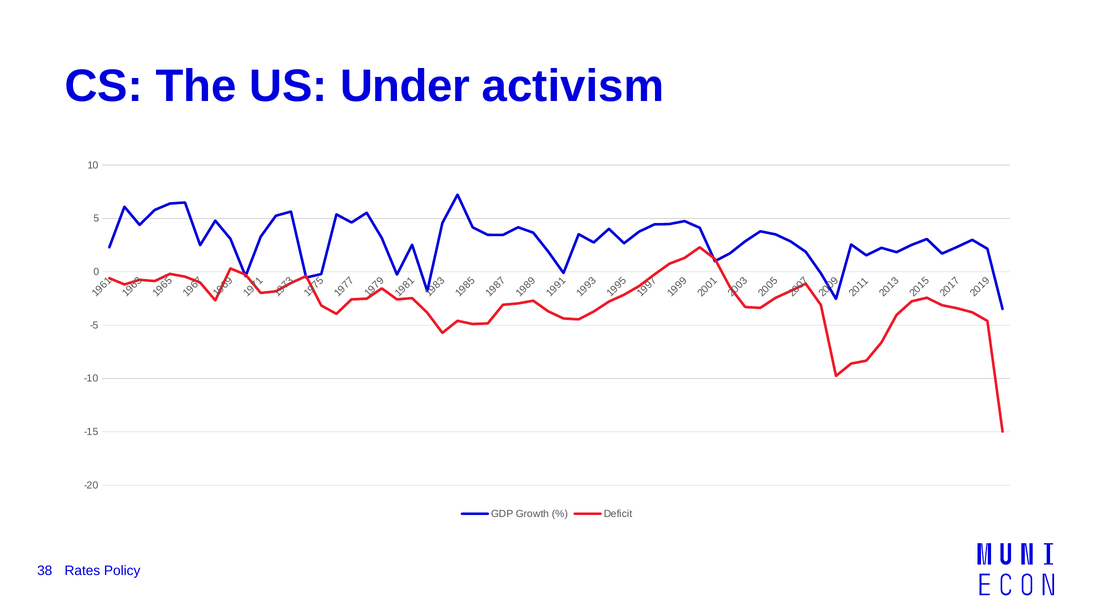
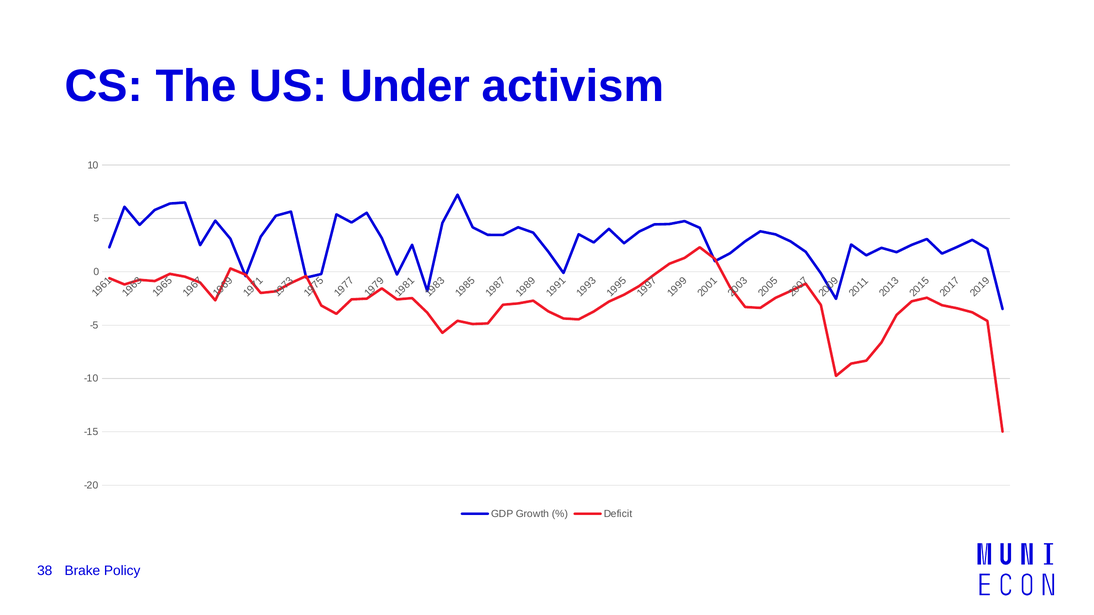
Rates: Rates -> Brake (82, 571)
